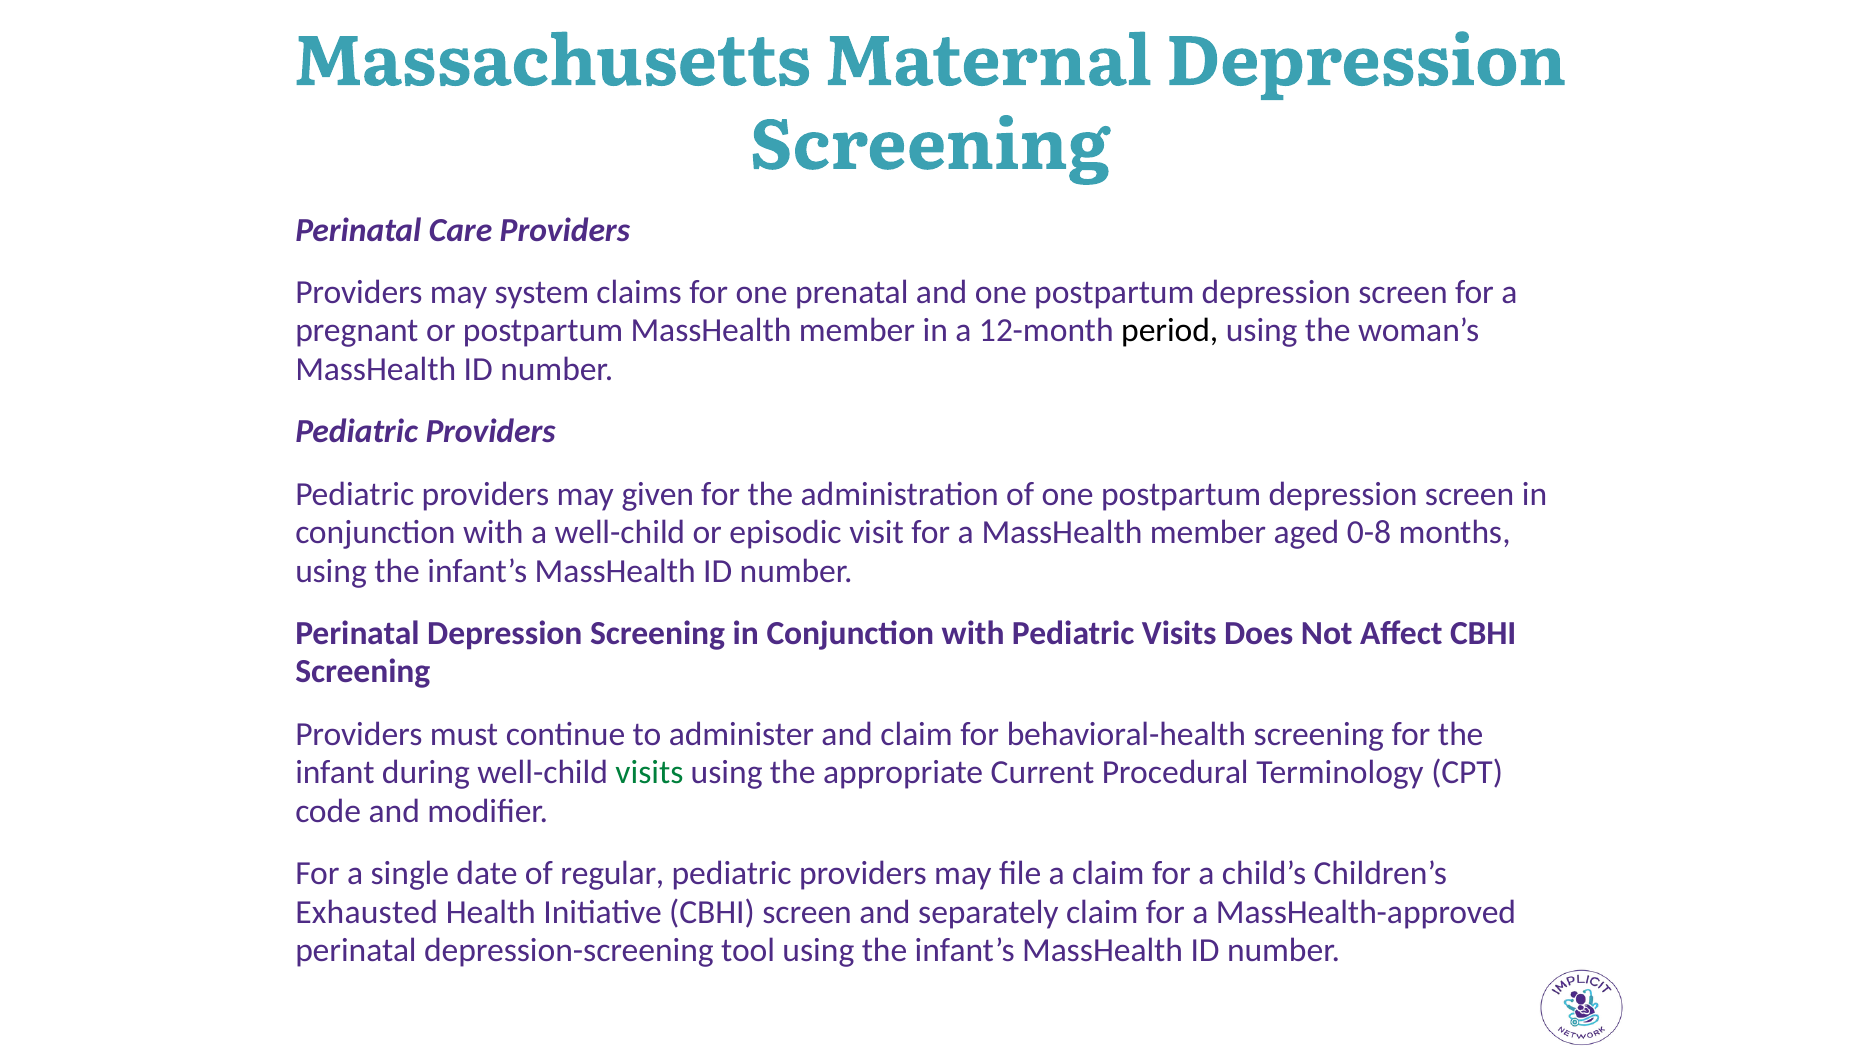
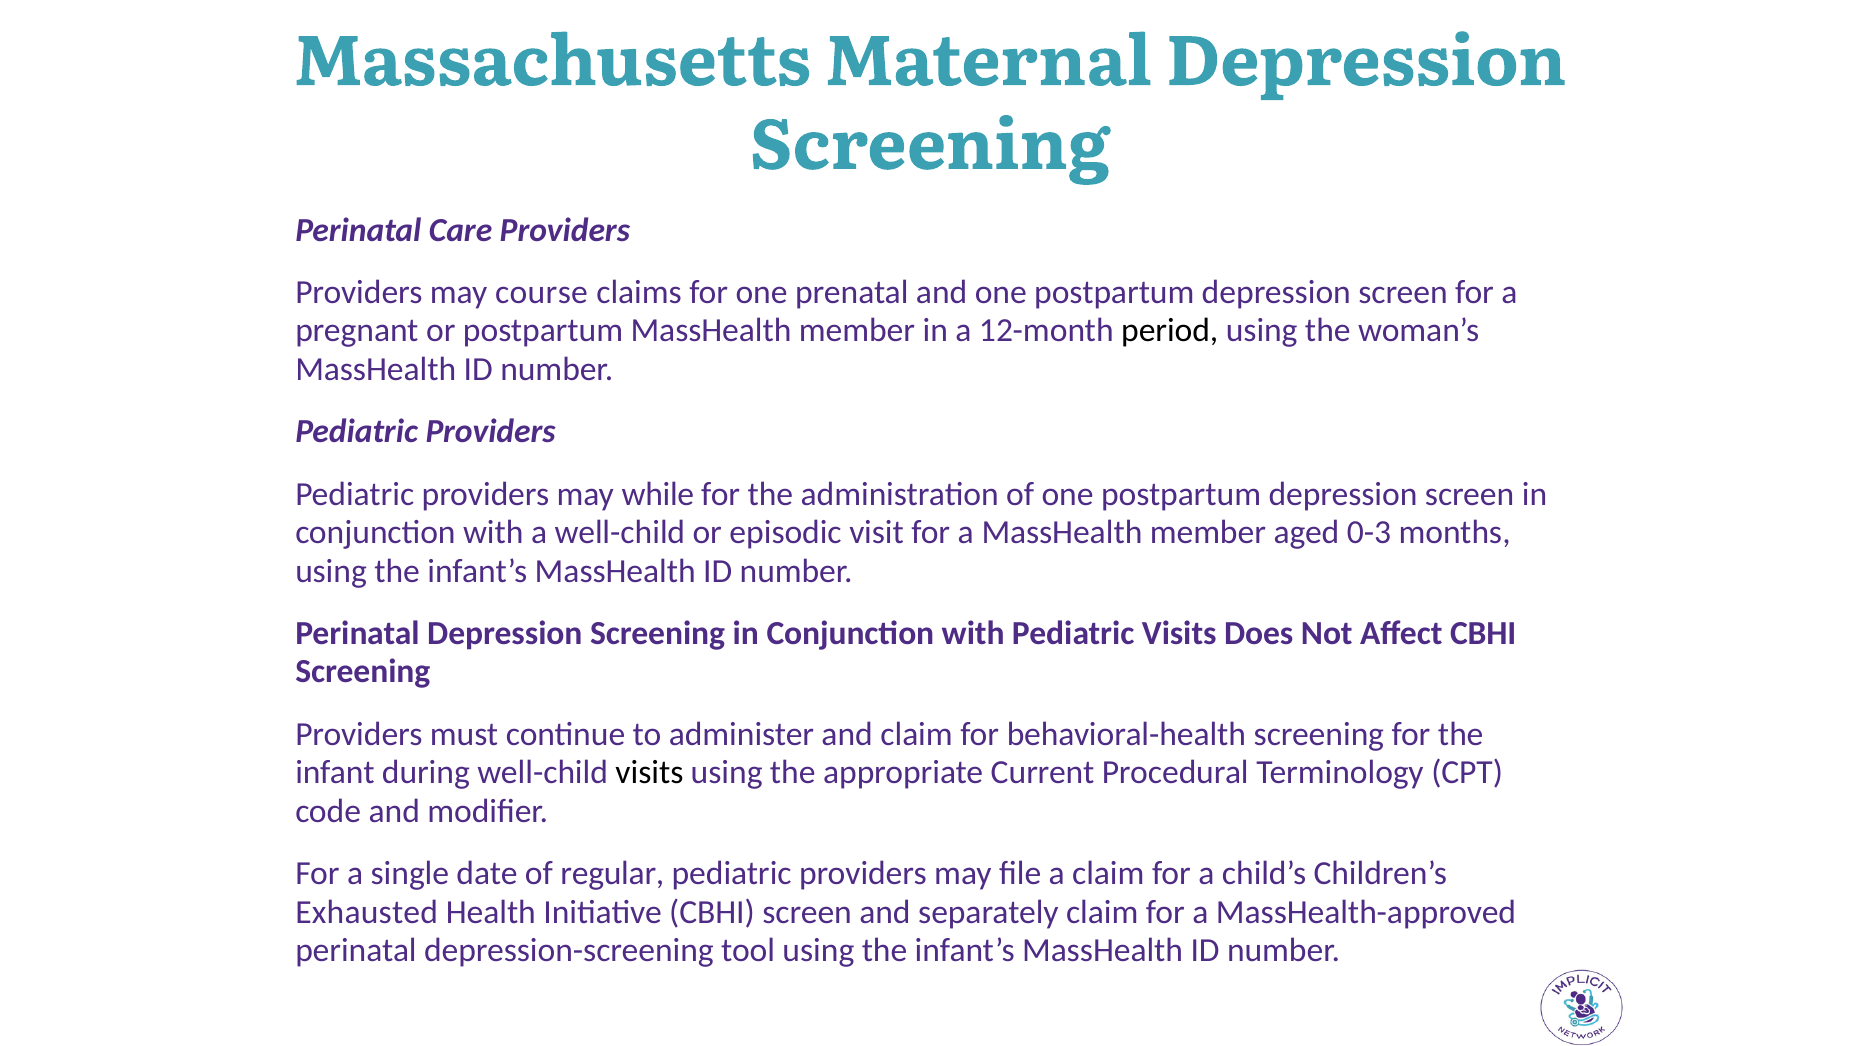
system: system -> course (542, 293)
given: given -> while (658, 495)
0-8: 0-8 -> 0-3 (1369, 533)
visits colour: green -> black (649, 773)
